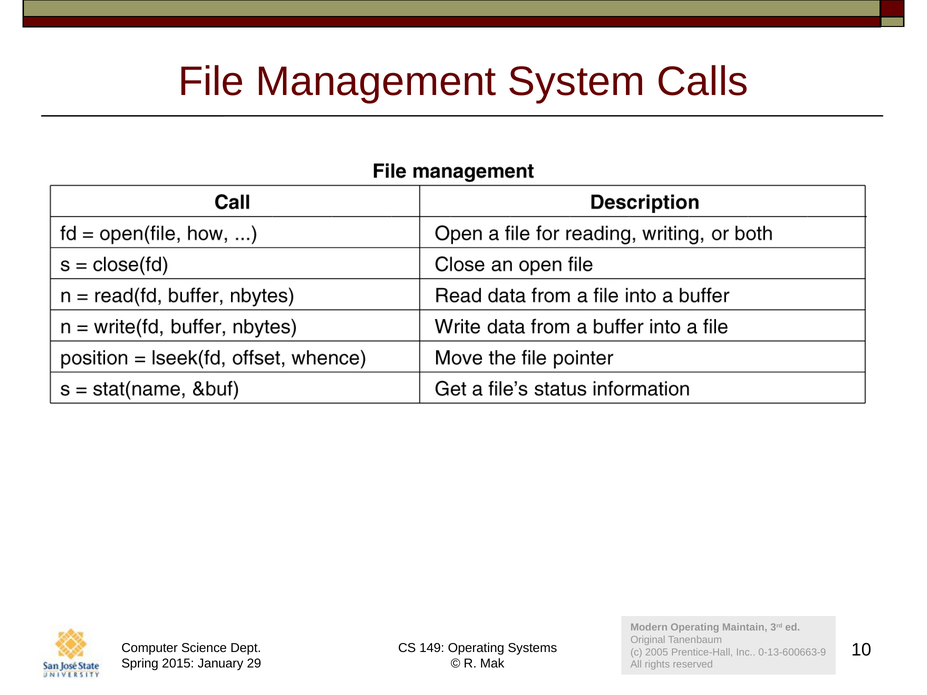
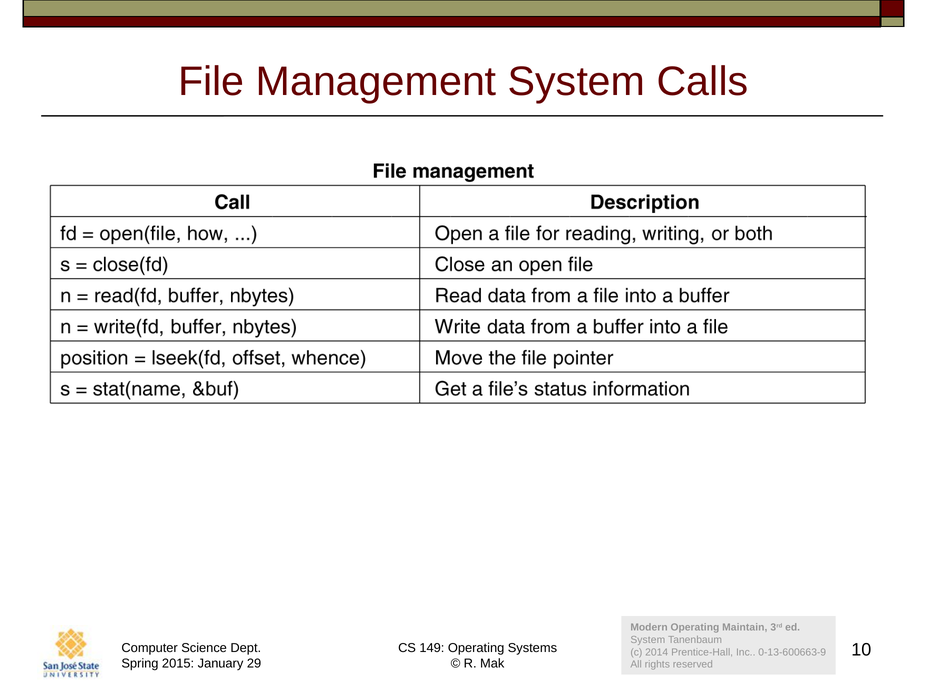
Original: Original -> System (648, 640)
2005: 2005 -> 2014 (657, 652)
